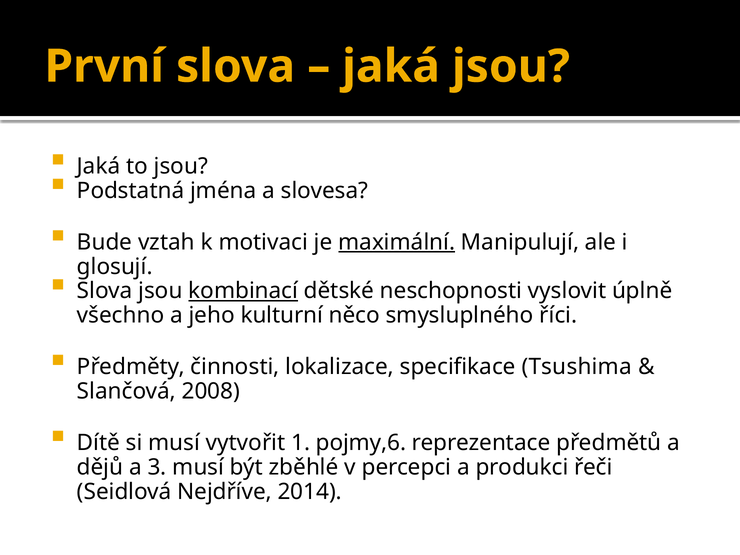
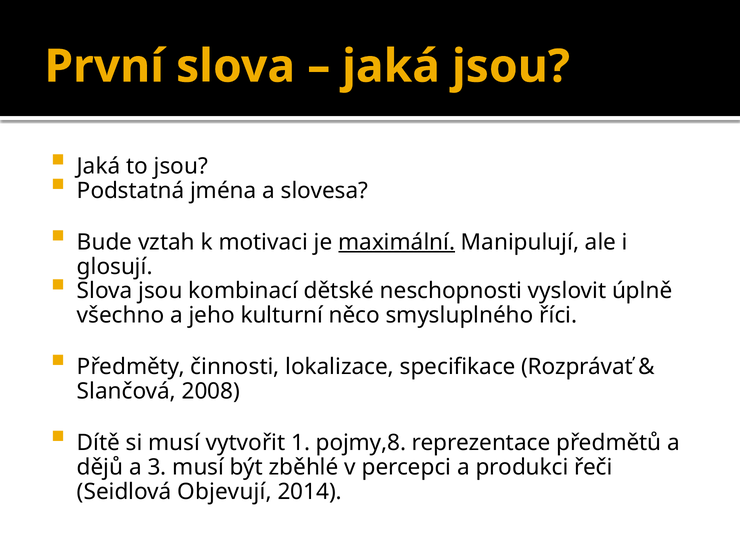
kombinací underline: present -> none (243, 291)
Tsushima: Tsushima -> Rozprávať (577, 367)
pojmy,6: pojmy,6 -> pojmy,8 (361, 443)
Nejdříve: Nejdříve -> Objevují (224, 492)
